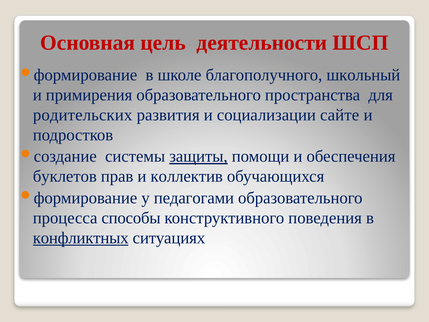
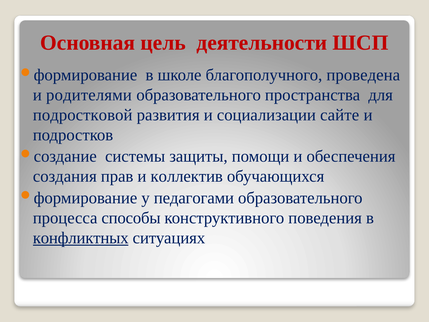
школьный: школьный -> проведена (363, 75)
примирения: примирения -> родителями (89, 95)
родительских: родительских -> подростковой (83, 115)
защиты underline: present -> none (198, 156)
буклетов: буклетов -> создания (65, 176)
